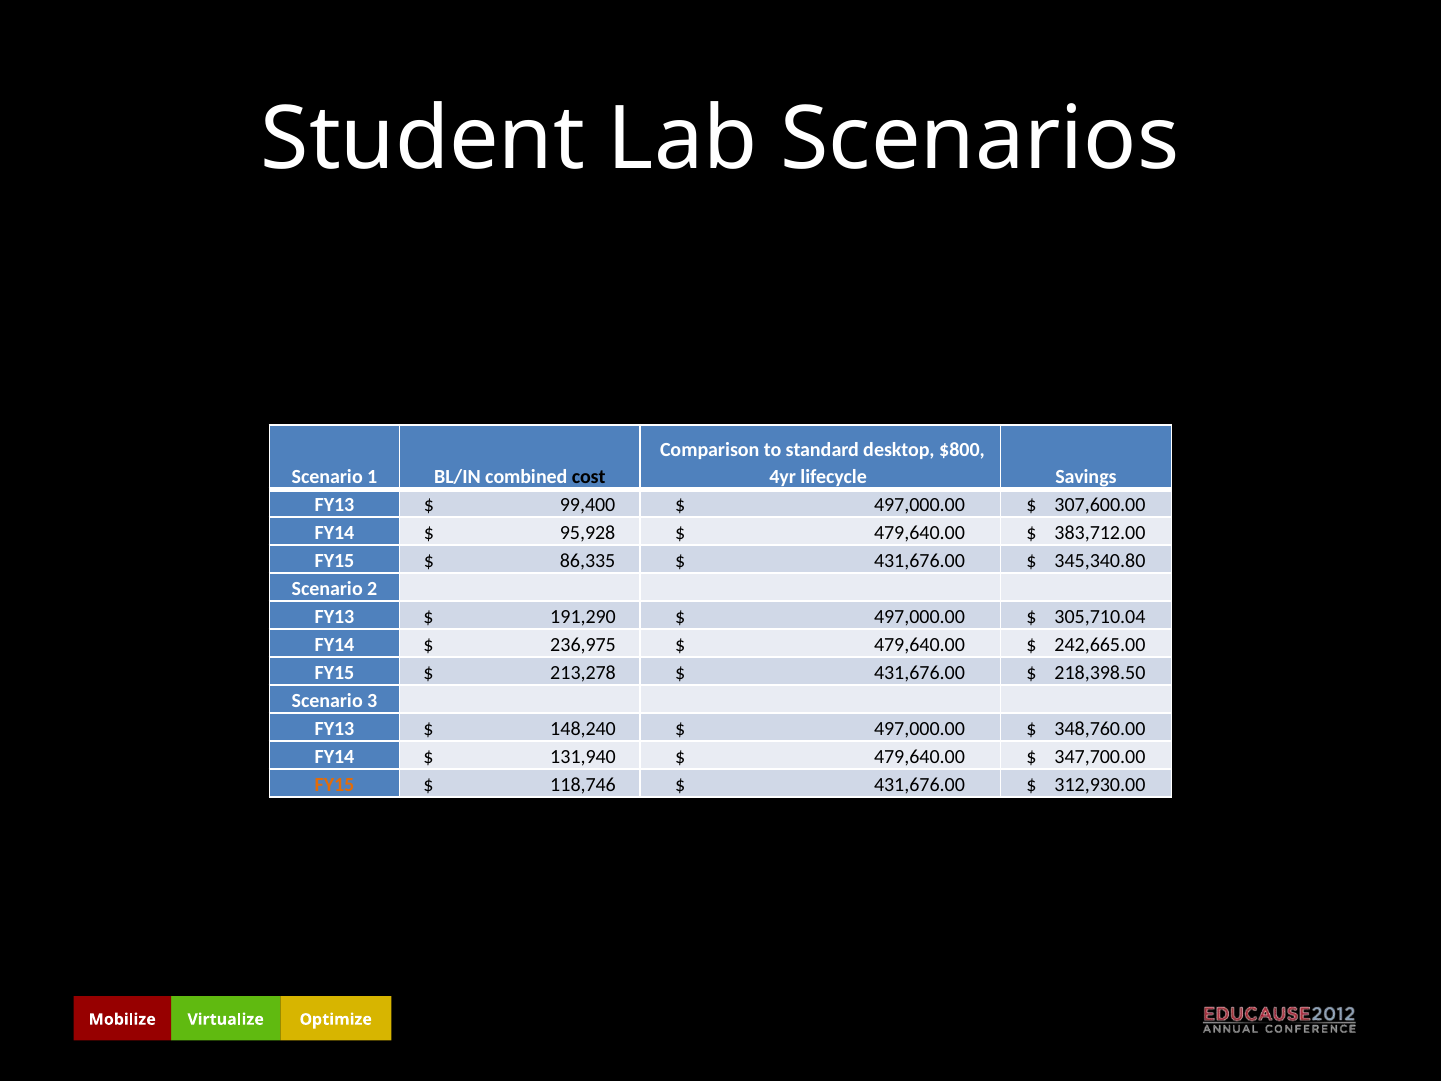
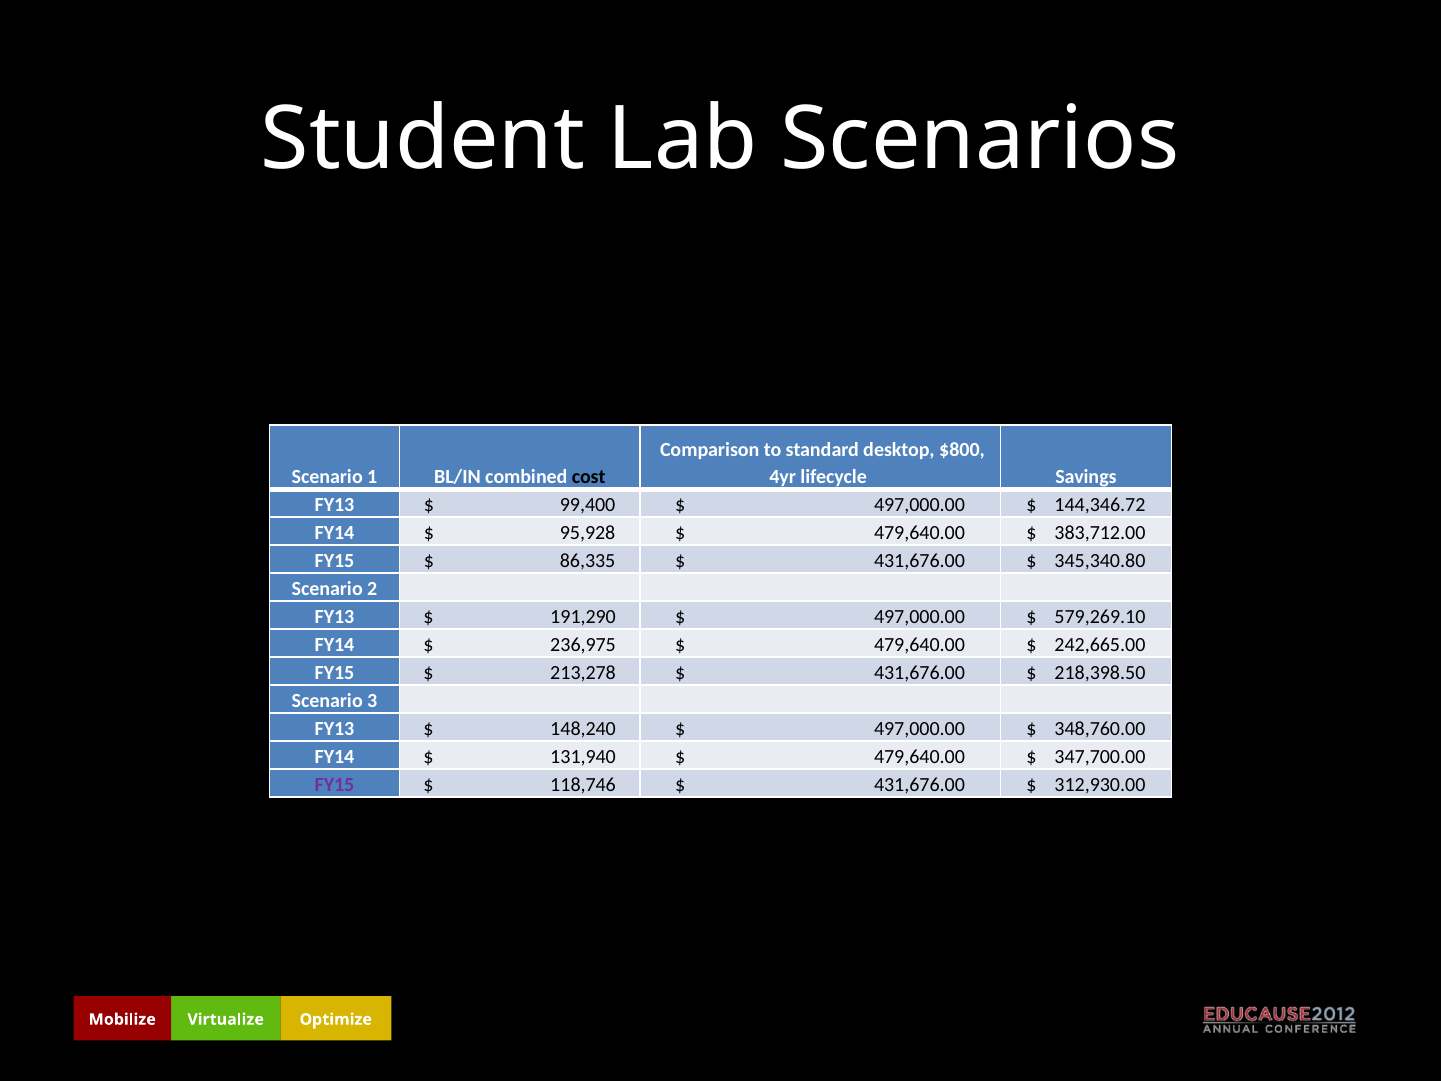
307,600.00: 307,600.00 -> 144,346.72 (1100, 505)
305,710.04: 305,710.04 -> 579,269.10 (1100, 617)
FY15 colour: orange -> purple (335, 785)
